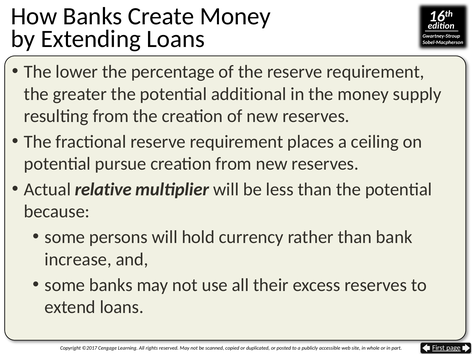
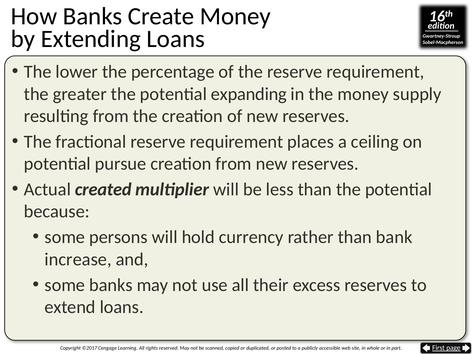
additional: additional -> expanding (249, 94)
relative: relative -> created (103, 189)
